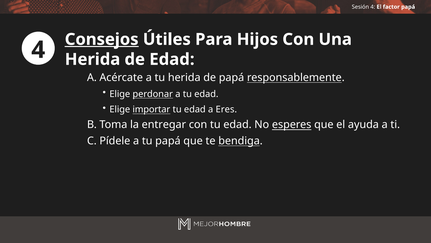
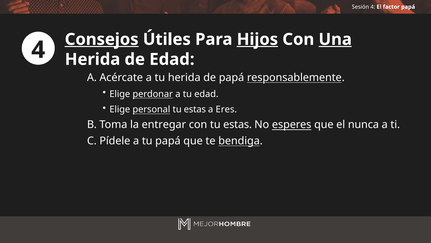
Hijos underline: none -> present (257, 39)
Una underline: none -> present (335, 39)
importar: importar -> personal (151, 109)
edad: edad -> estas (195, 109)
con tu edad: edad -> estas (238, 124)
ayuda: ayuda -> nunca (363, 124)
